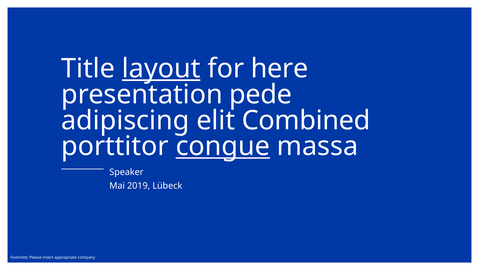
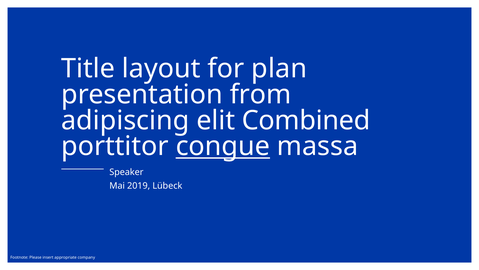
layout underline: present -> none (161, 68)
here: here -> plan (279, 68)
pede: pede -> from (261, 94)
